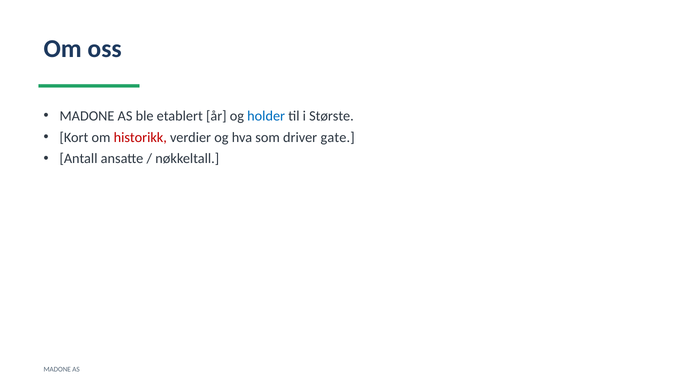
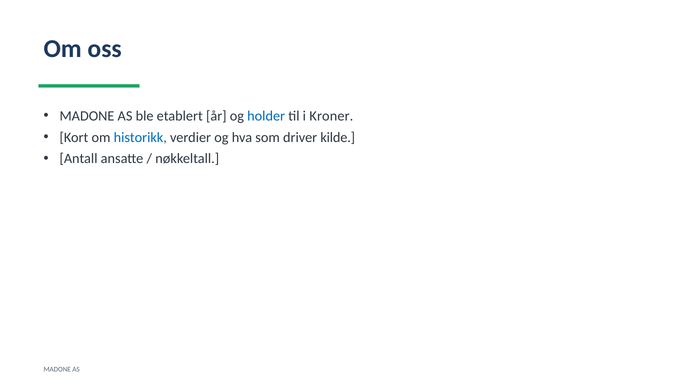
Største: Største -> Kroner (331, 116)
historikk colour: red -> blue (140, 137)
gate: gate -> kilde (338, 137)
